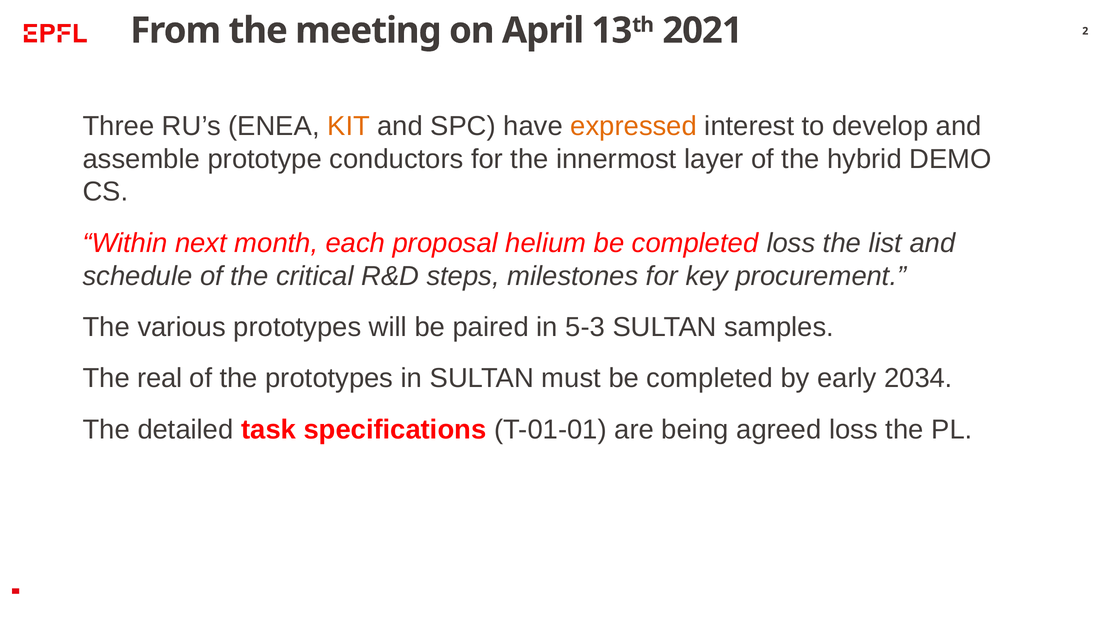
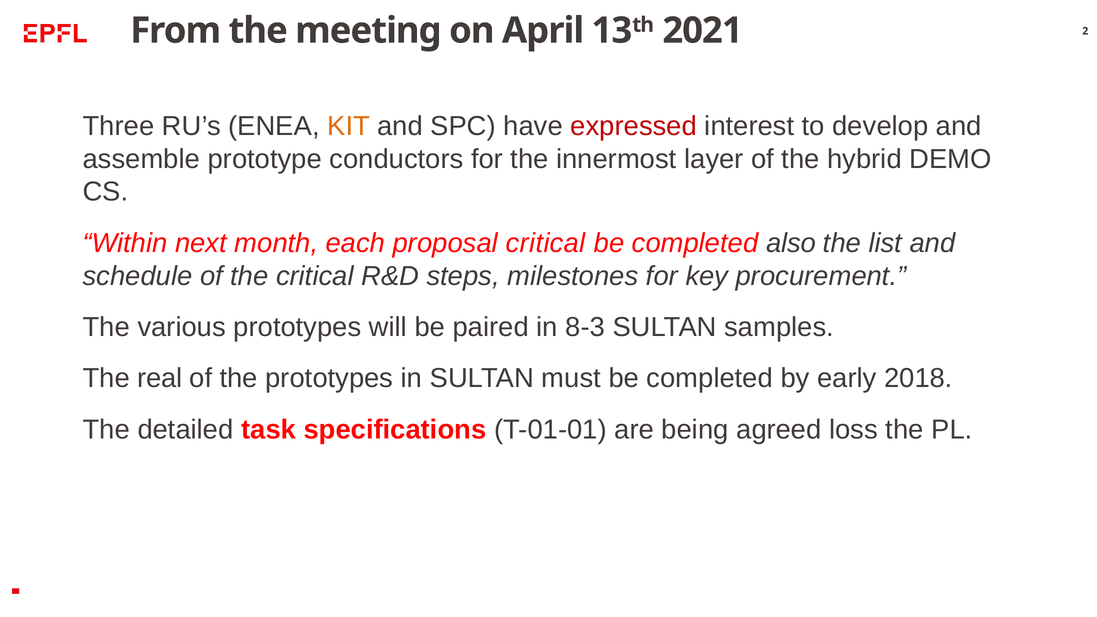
expressed colour: orange -> red (634, 126)
proposal helium: helium -> critical (546, 243)
completed loss: loss -> also (791, 243)
5-3: 5-3 -> 8-3 (585, 327)
2034: 2034 -> 2018 (918, 378)
